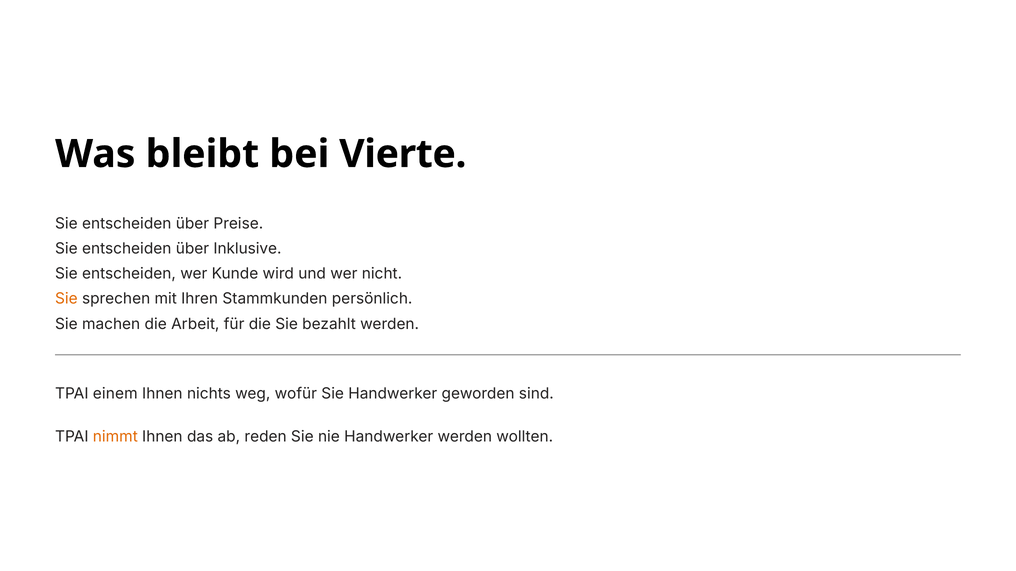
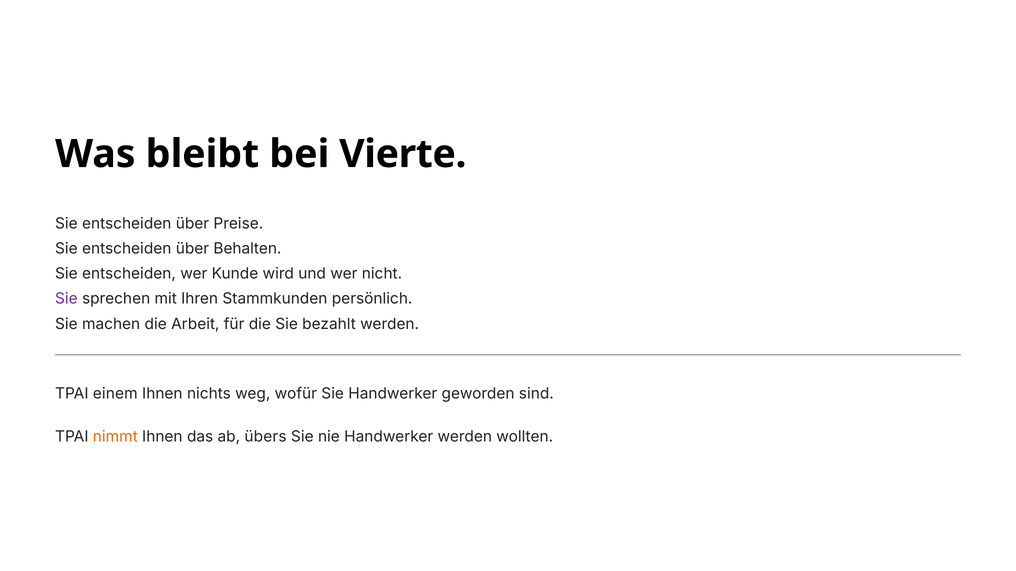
Inklusive: Inklusive -> Behalten (247, 249)
Sie colour: orange -> purple (66, 299)
reden: reden -> übers (265, 437)
